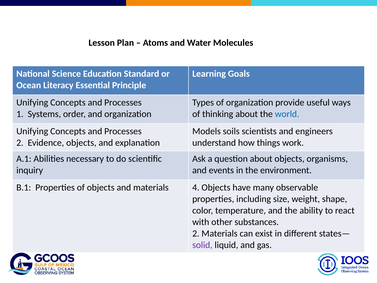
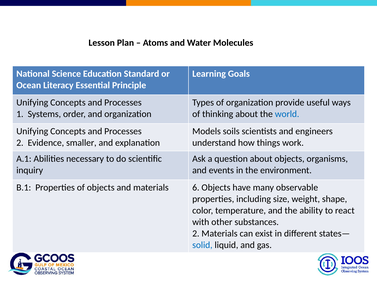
Evidence objects: objects -> smaller (81, 143)
4: 4 -> 6 (196, 187)
solid colour: purple -> blue (202, 245)
